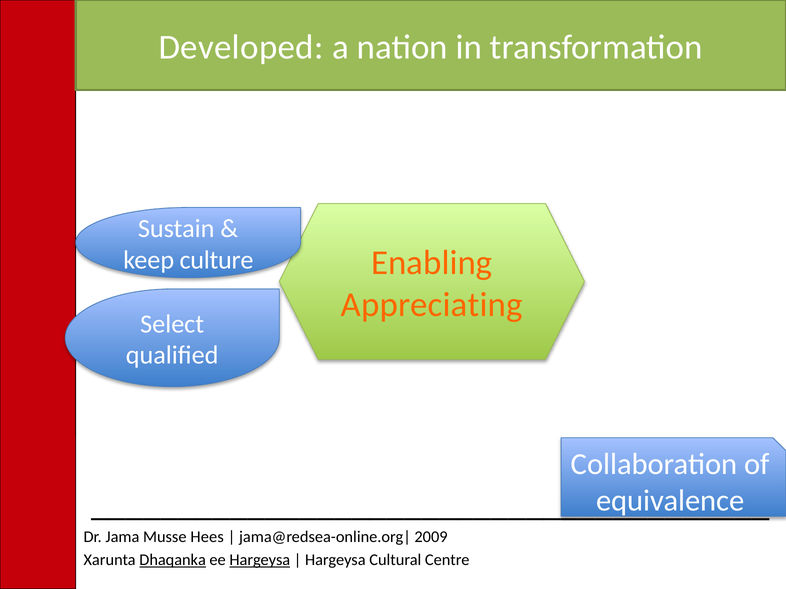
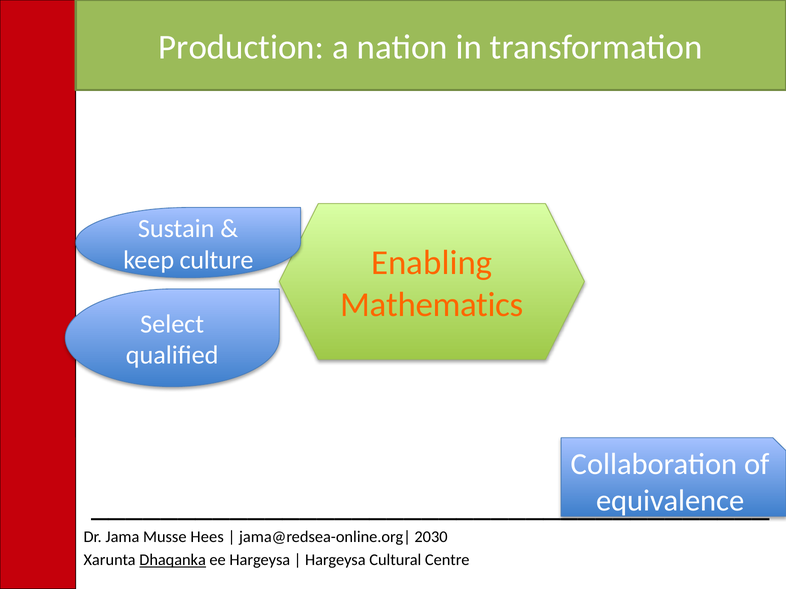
Developed: Developed -> Production (241, 48)
Appreciating: Appreciating -> Mathematics (432, 305)
2009: 2009 -> 2030 (431, 538)
Hargeysa underline: present -> none (260, 560)
